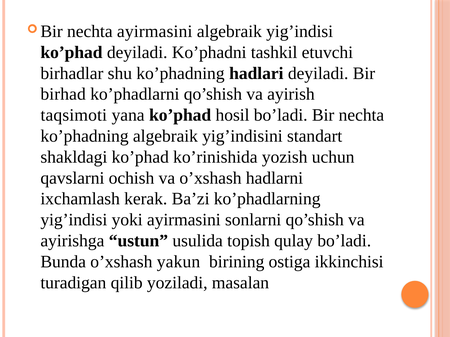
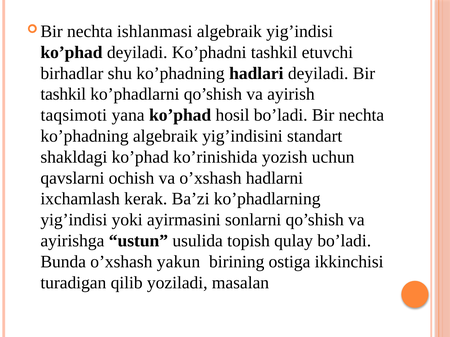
nechta ayirmasini: ayirmasini -> ishlanmasi (155, 31)
birhad: birhad -> tashkil (63, 94)
